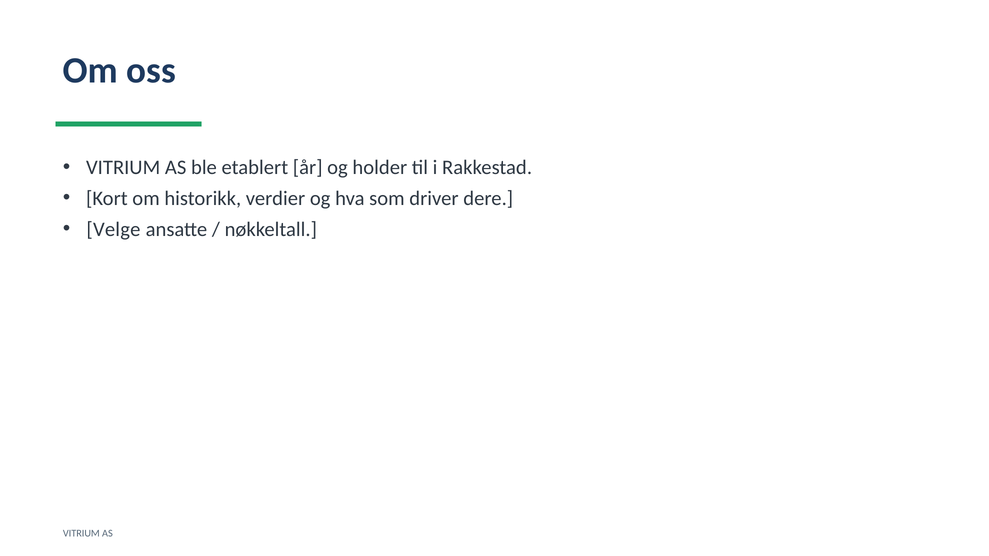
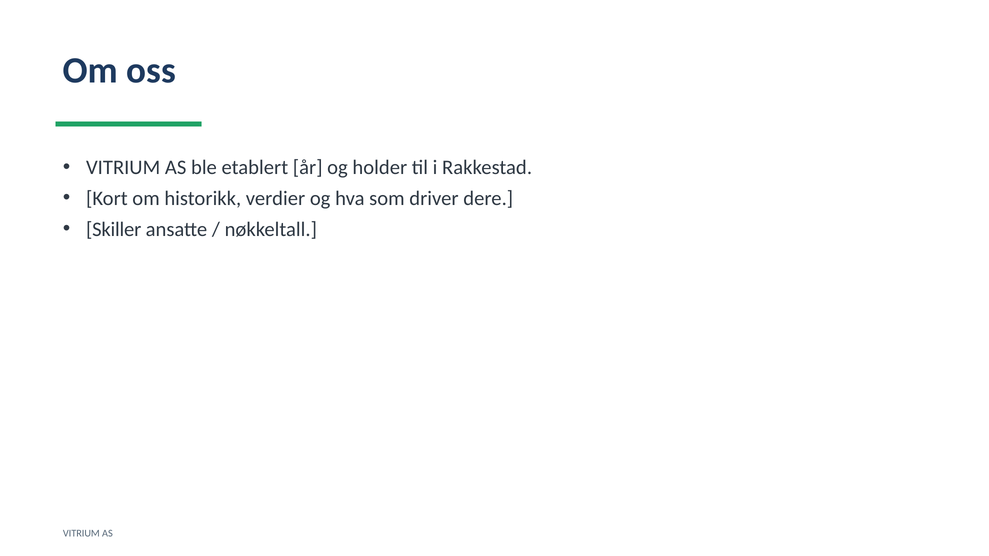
Velge: Velge -> Skiller (114, 229)
